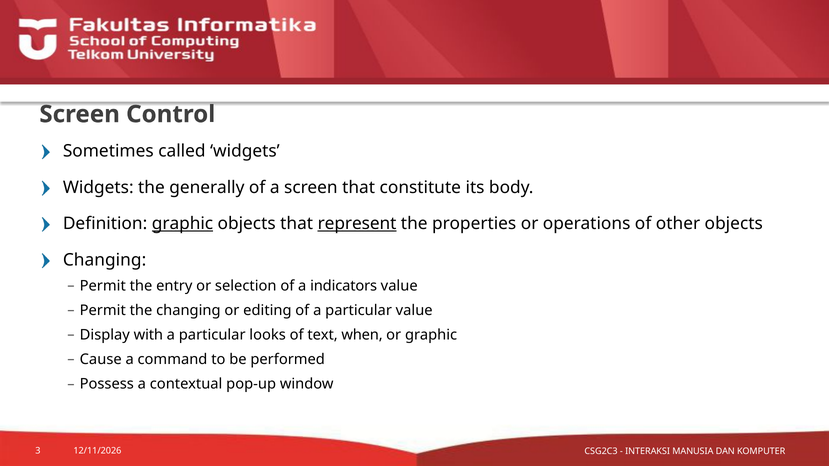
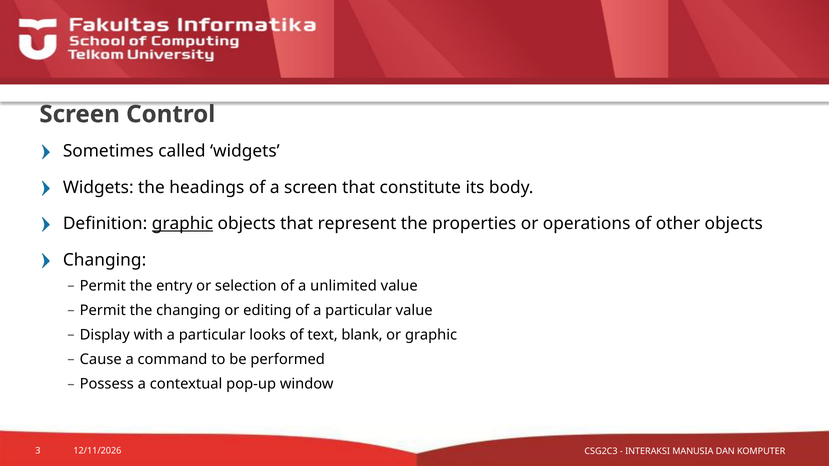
generally: generally -> headings (207, 188)
represent underline: present -> none (357, 224)
indicators: indicators -> unlimited (344, 286)
when: when -> blank (362, 335)
